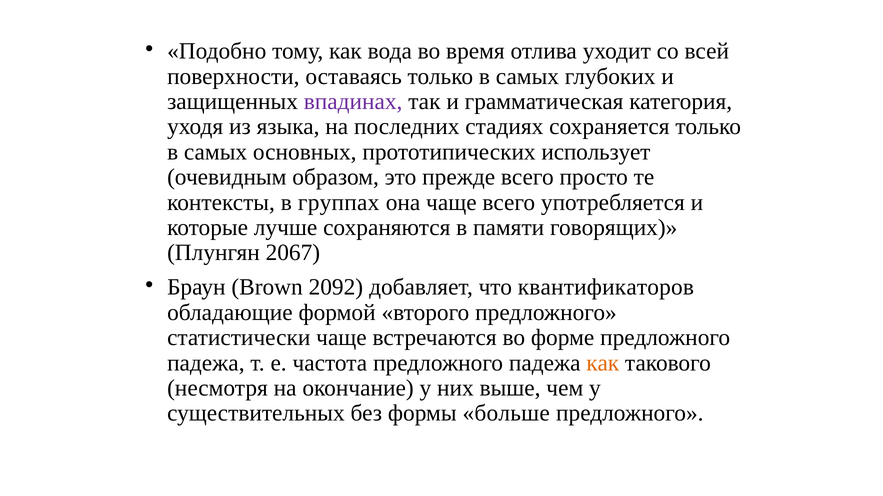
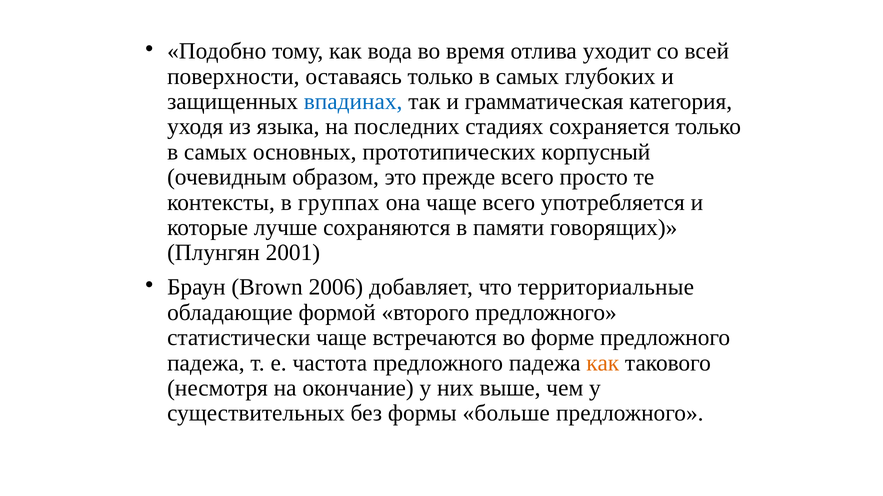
впадинах colour: purple -> blue (353, 102)
использует: использует -> корпусный (596, 152)
2067: 2067 -> 2001 (293, 253)
2092: 2092 -> 2006 (336, 288)
квантификаторов: квантификаторов -> территориальные (606, 288)
